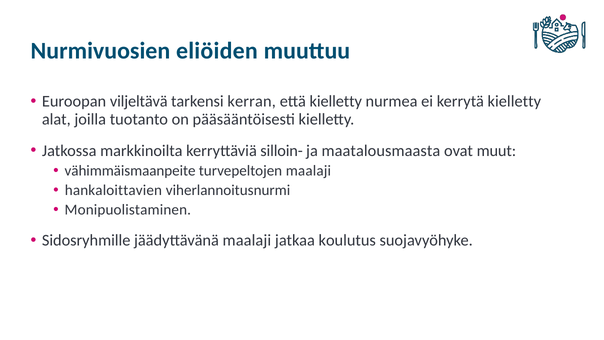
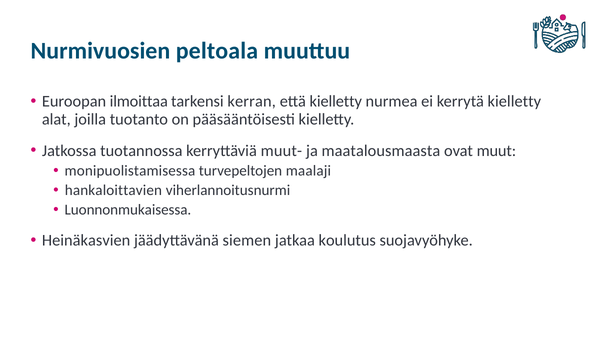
eliöiden: eliöiden -> peltoala (217, 51)
viljeltävä: viljeltävä -> ilmoittaa (139, 101)
markkinoilta: markkinoilta -> tuotannossa (141, 151)
silloin-: silloin- -> muut- (281, 151)
vähimmäismaanpeite: vähimmäismaanpeite -> monipuolistamisessa (130, 171)
Monipuolistaminen: Monipuolistaminen -> Luonnonmukaisessa (128, 210)
Sidosryhmille: Sidosryhmille -> Heinäkasvien (86, 240)
jäädyttävänä maalaji: maalaji -> siemen (247, 240)
